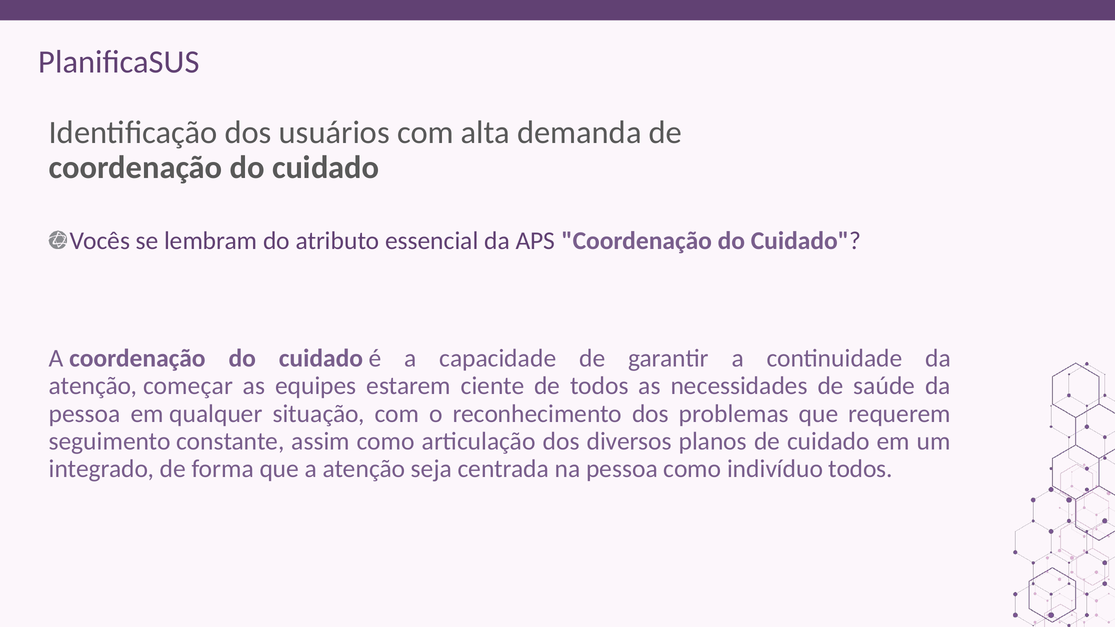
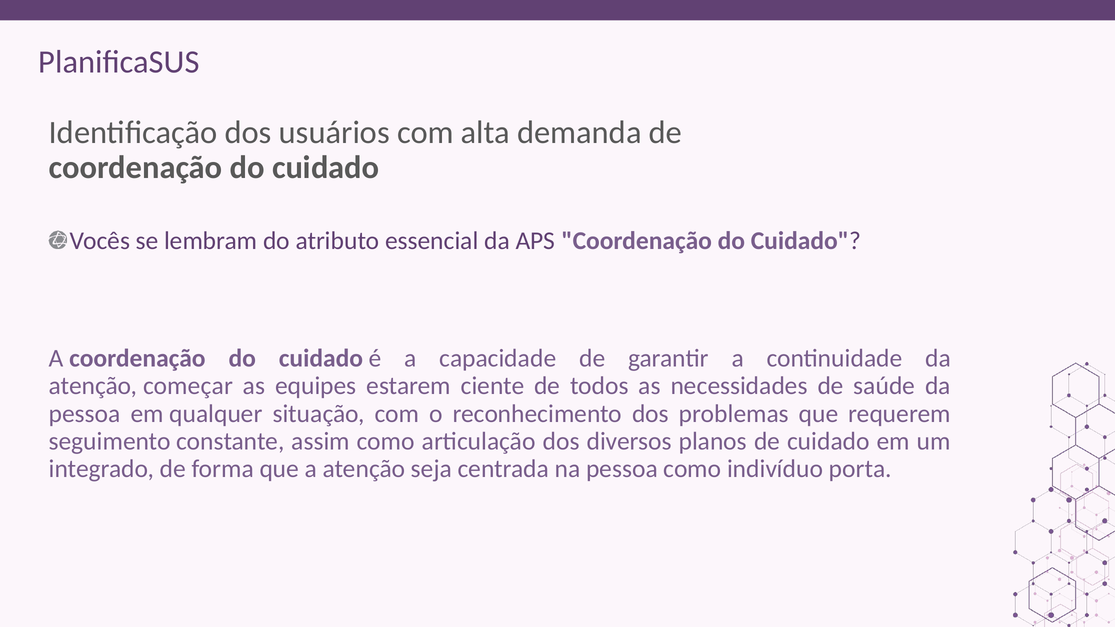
indivíduo todos: todos -> porta (860, 469)
